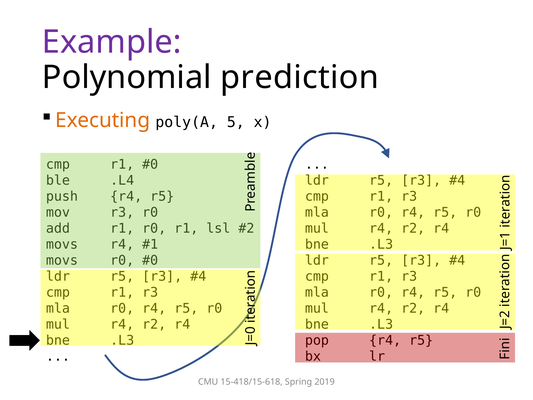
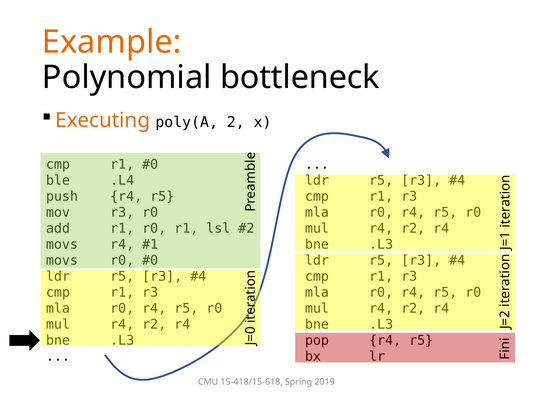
Example colour: purple -> orange (112, 42)
prediction: prediction -> bottleneck (300, 77)
poly(A 5: 5 -> 2 (236, 122)
